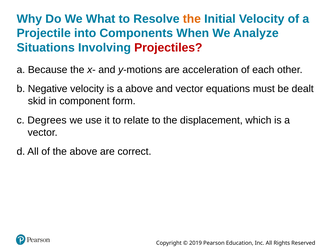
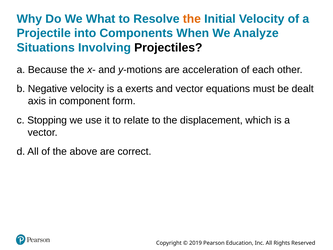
Projectiles colour: red -> black (168, 48)
a above: above -> exerts (139, 89)
skid: skid -> axis (37, 101)
Degrees: Degrees -> Stopping (47, 120)
